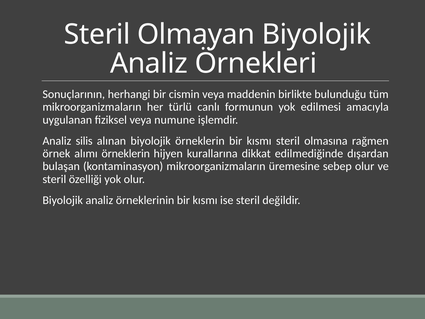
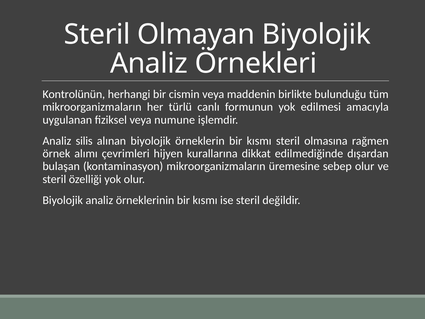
Sonuçlarının: Sonuçlarının -> Kontrolünün (74, 94)
alımı örneklerin: örneklerin -> çevrimleri (126, 153)
